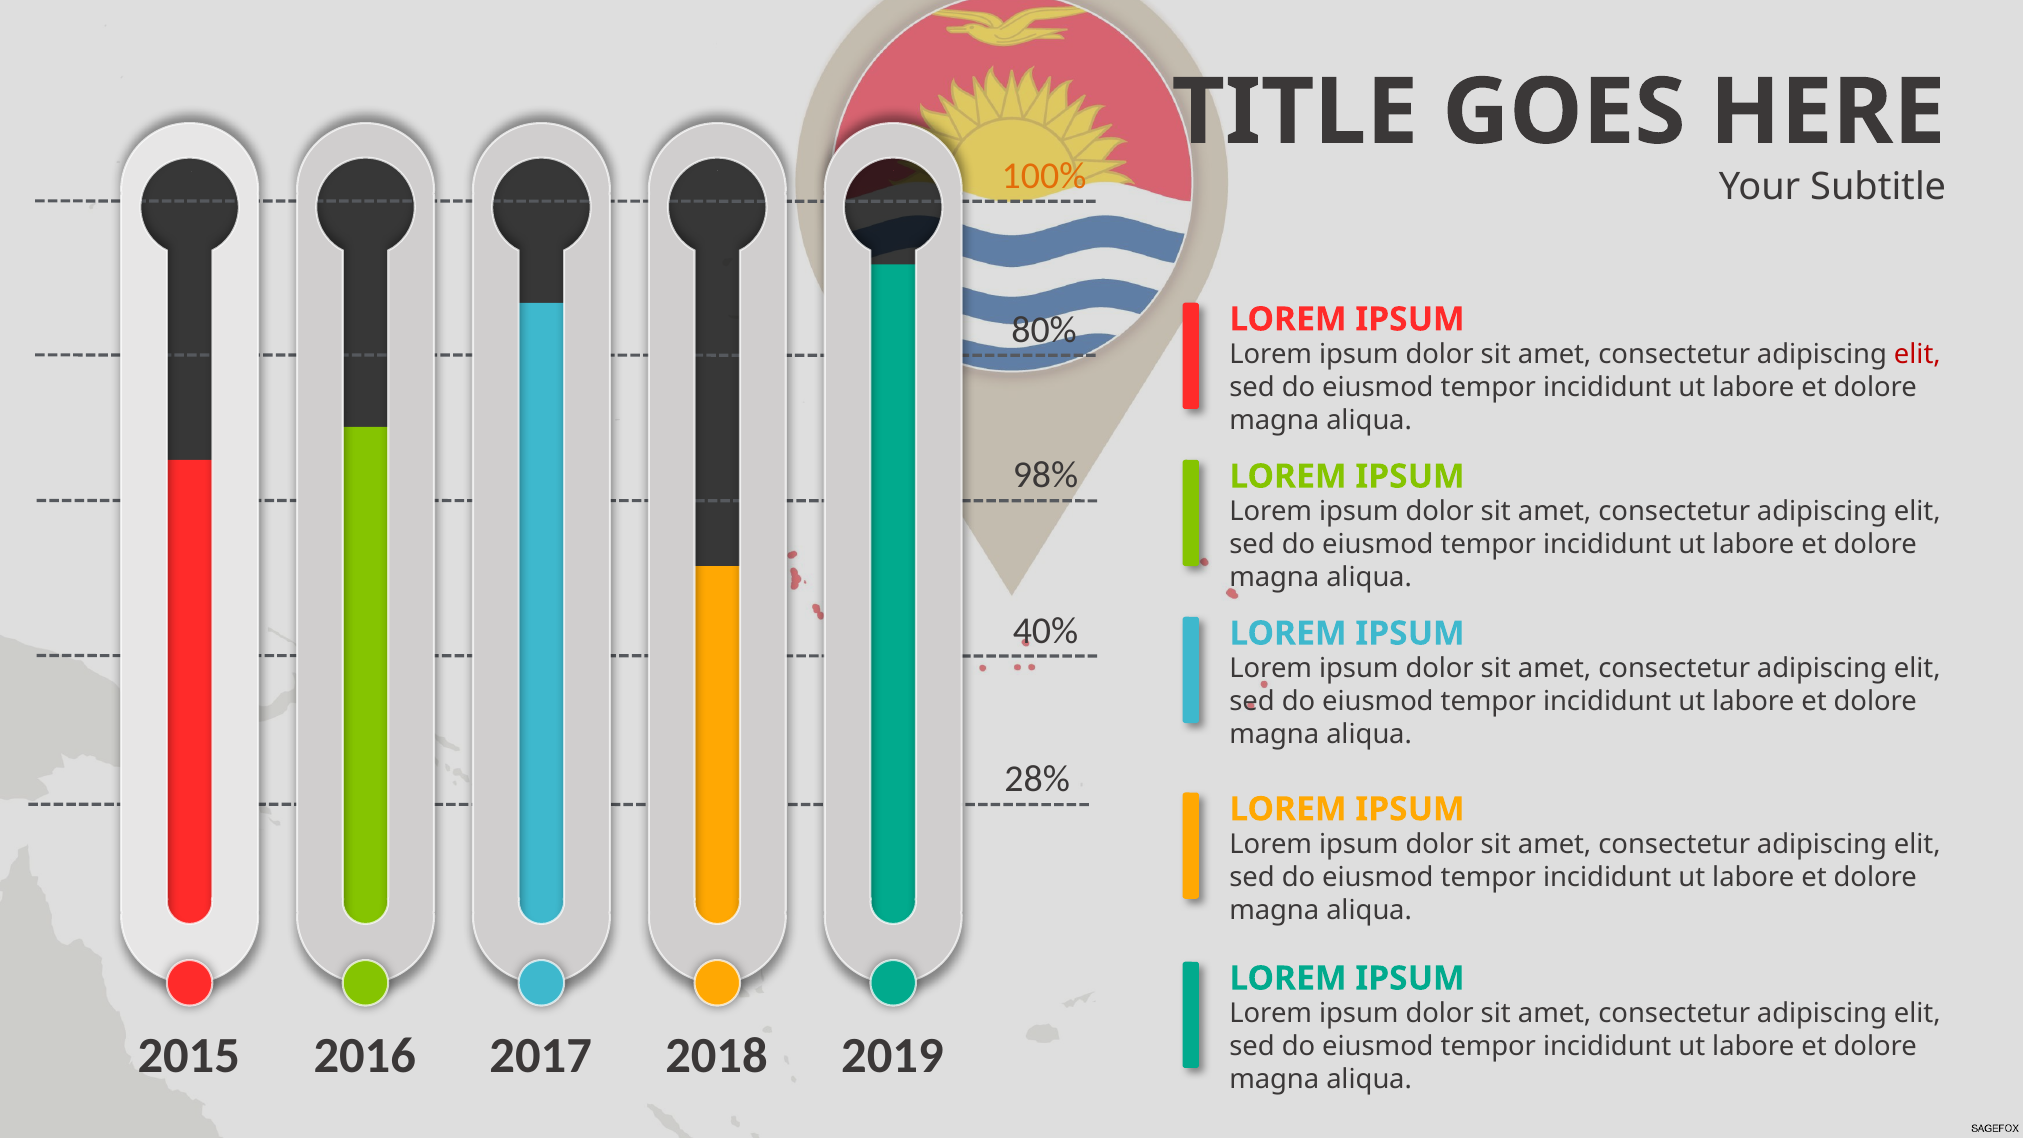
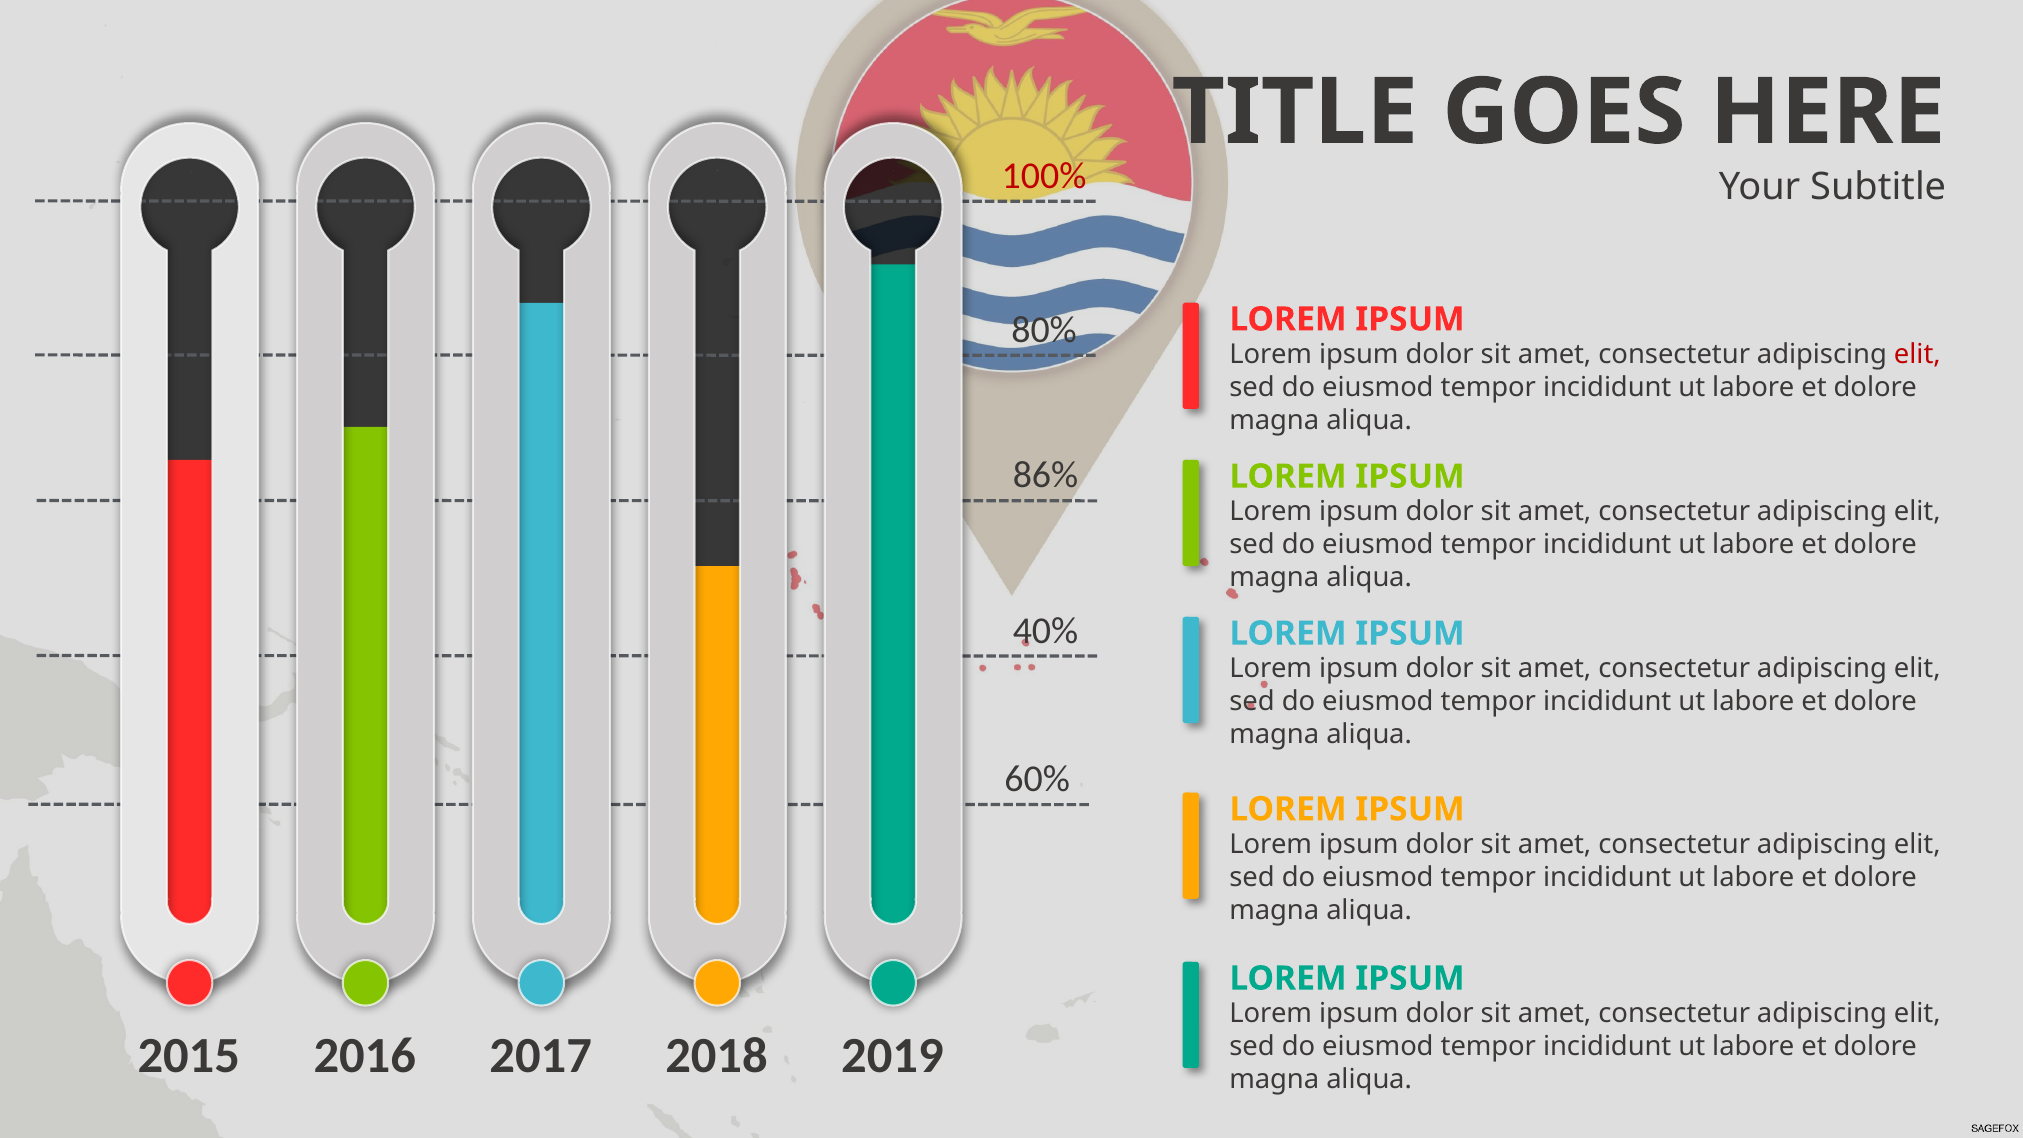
100% colour: orange -> red (1044, 176)
98%: 98% -> 86% (1046, 475)
28%: 28% -> 60% (1037, 779)
